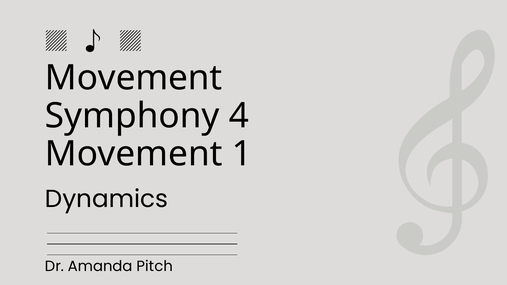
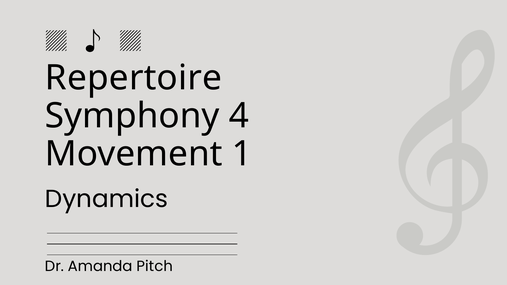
Movement: Movement -> Repertoire (133, 78)
